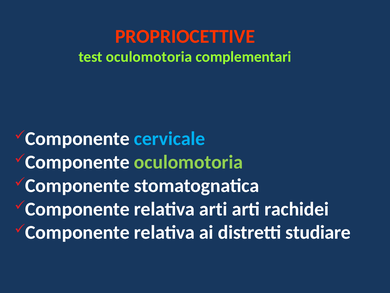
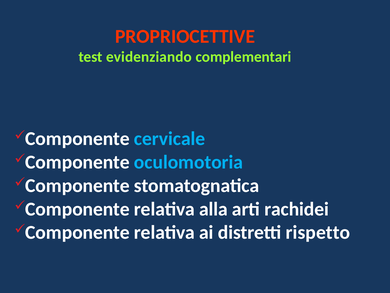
test oculomotoria: oculomotoria -> evidenziando (149, 57)
oculomotoria colour: light green -> light blue (188, 162)
relativa arti: arti -> alla (213, 209)
studiare: studiare -> rispetto (318, 232)
